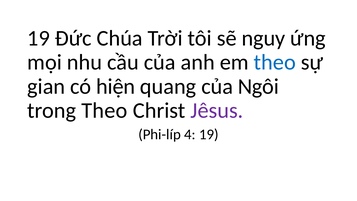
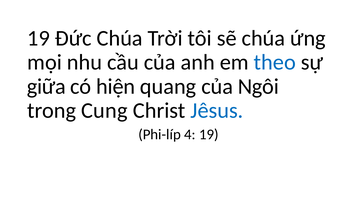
sẽ nguy: nguy -> chúa (263, 38)
gian: gian -> giữa (46, 86)
trong Theo: Theo -> Cung (104, 110)
Jêsus colour: purple -> blue (217, 110)
